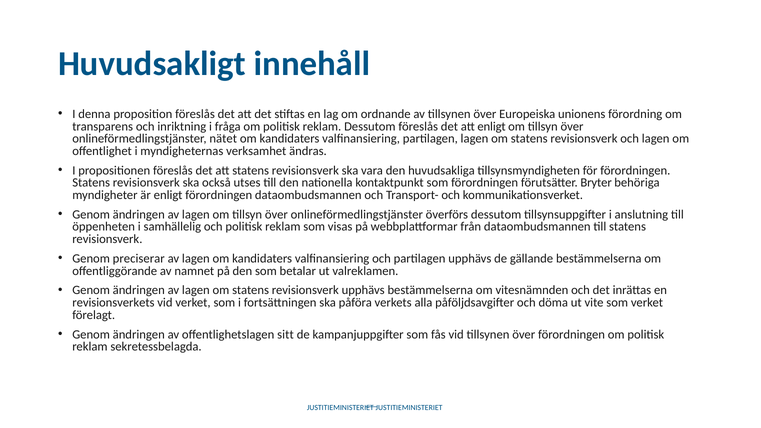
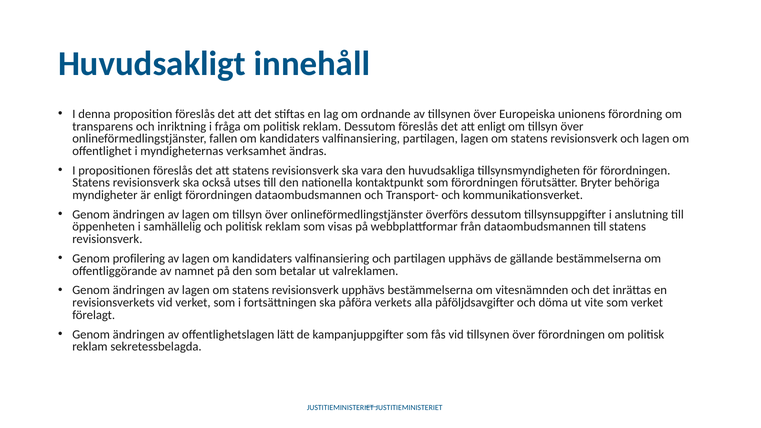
nätet: nätet -> fallen (223, 139)
preciserar: preciserar -> profilering (139, 259)
sitt: sitt -> lätt (286, 334)
